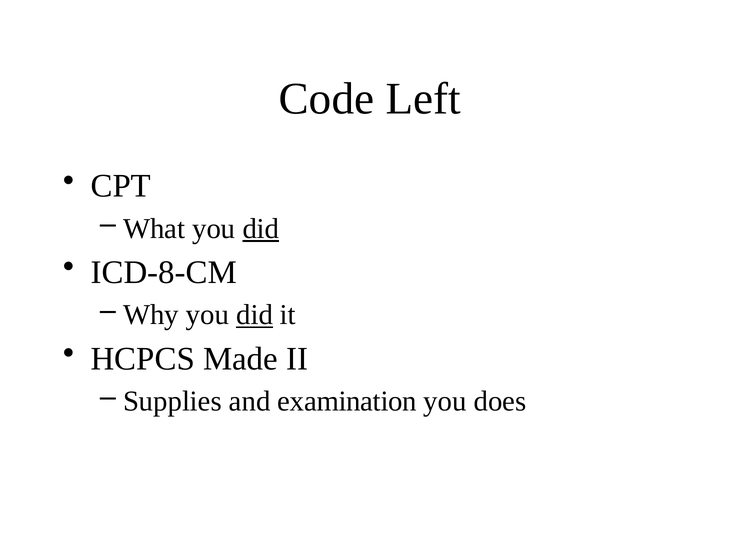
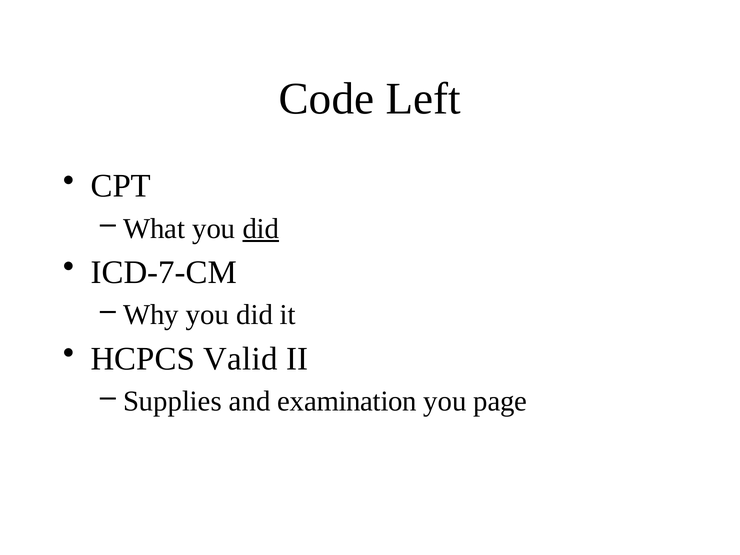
ICD-8-CM: ICD-8-CM -> ICD-7-CM (164, 272)
did underline: present -> none (255, 315)
Made: Made -> Valid (240, 359)
does: does -> page (500, 401)
